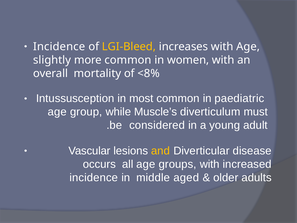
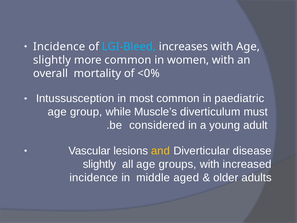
LGI-Bleed colour: yellow -> light blue (129, 47)
<8%: <8% -> <0% (149, 73)
occurs: occurs -> slightly (99, 164)
